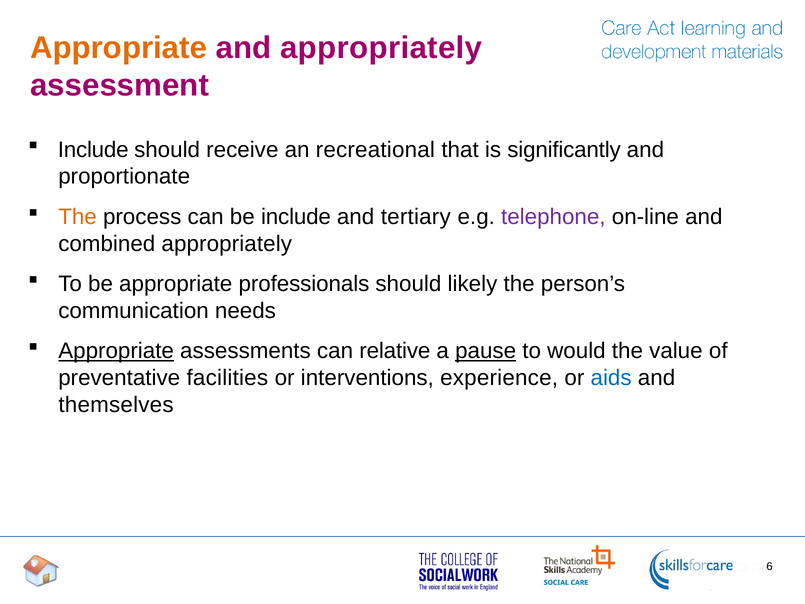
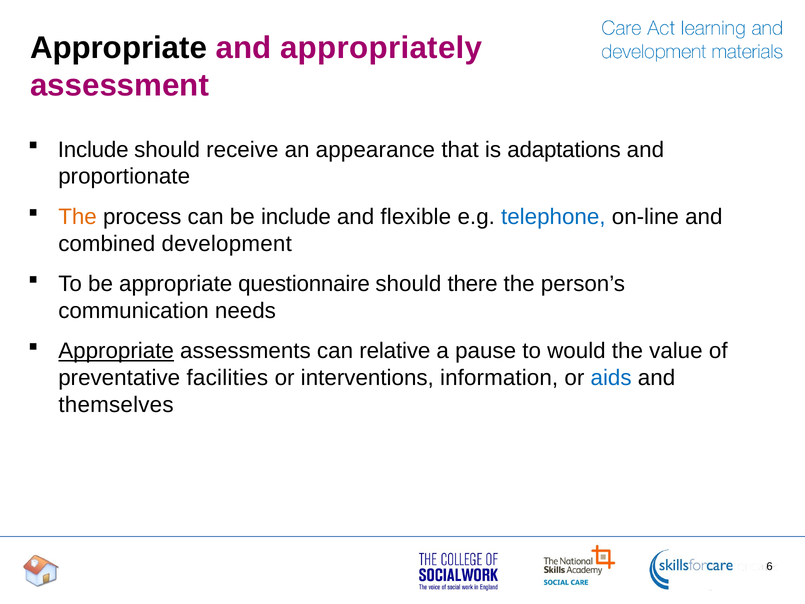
Appropriate colour: orange -> black (119, 48)
recreational: recreational -> appearance (375, 150)
significantly: significantly -> adaptations (564, 150)
tertiary: tertiary -> flexible (416, 217)
telephone colour: purple -> blue (553, 217)
combined appropriately: appropriately -> development (227, 244)
professionals: professionals -> questionnaire (304, 284)
likely: likely -> there (473, 284)
pause underline: present -> none (486, 351)
experience: experience -> information (499, 378)
